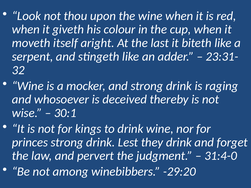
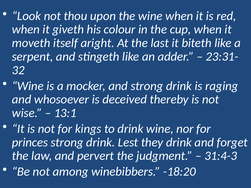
30:1: 30:1 -> 13:1 (65, 113)
31:4-0: 31:4-0 -> 31:4-3 (221, 156)
-29:20: -29:20 -> -18:20 (179, 172)
